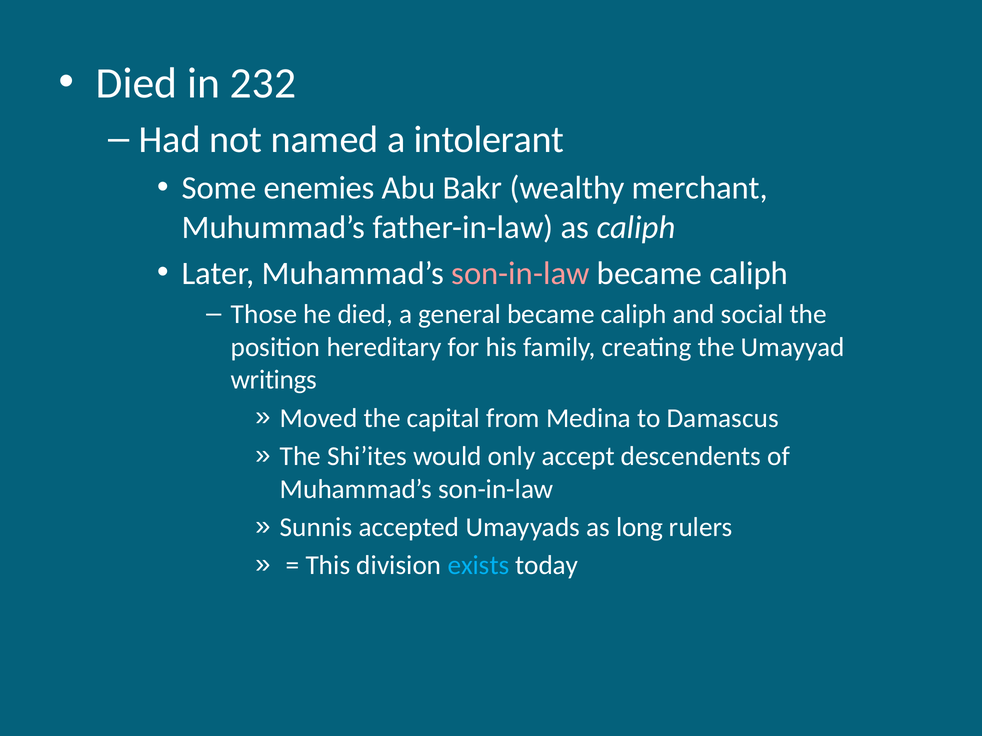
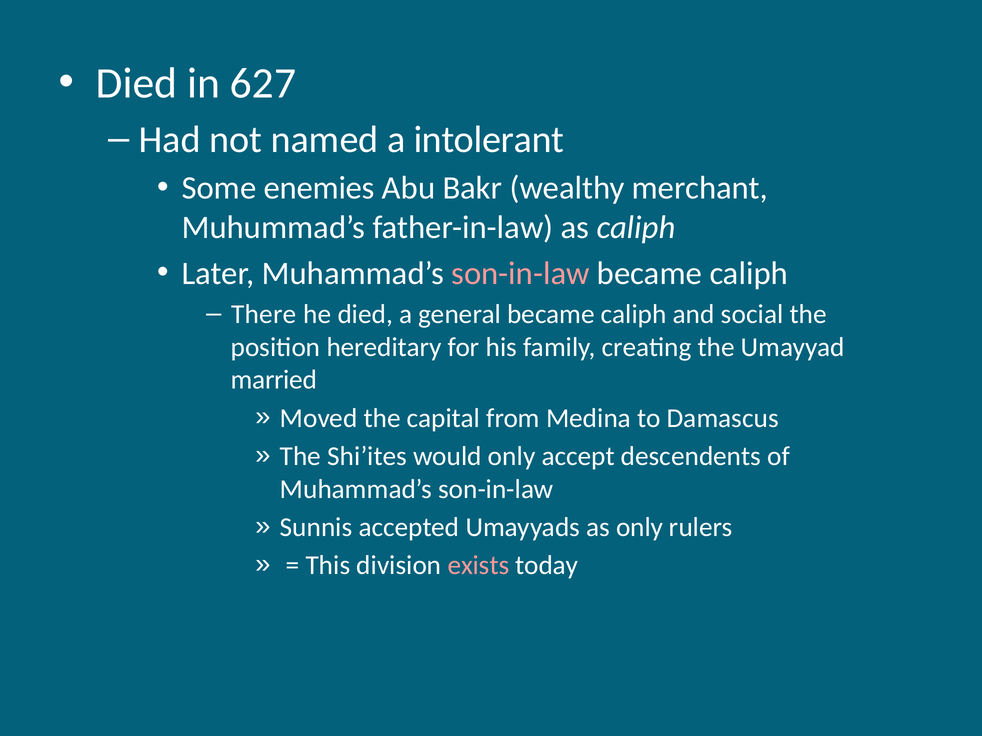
232: 232 -> 627 (263, 83)
Those: Those -> There (264, 315)
writings: writings -> married (274, 380)
as long: long -> only (640, 528)
exists colour: light blue -> pink (478, 566)
